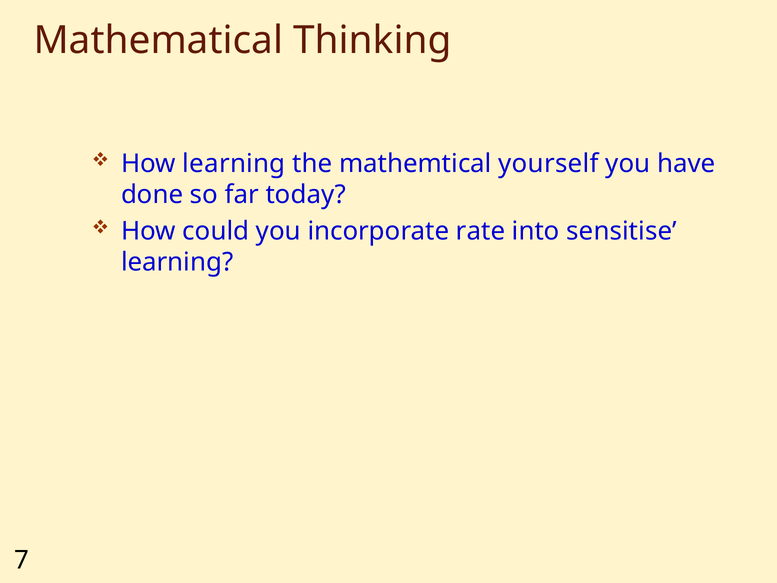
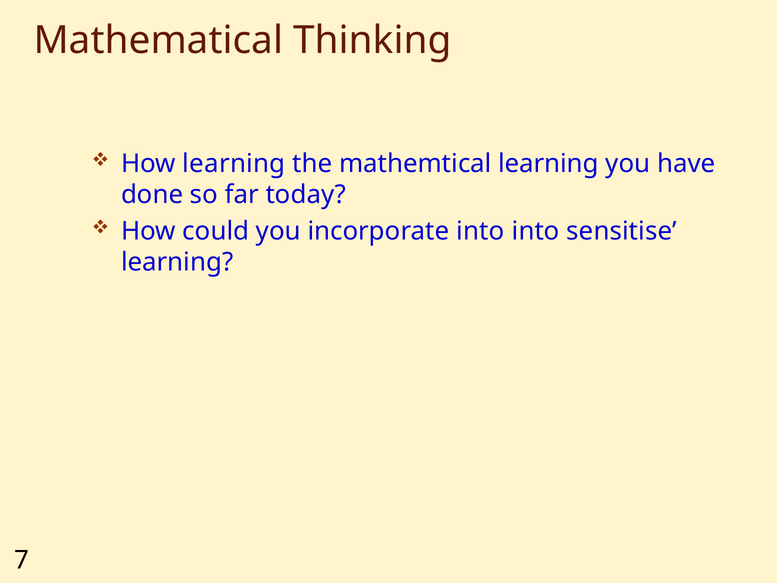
mathemtical yourself: yourself -> learning (549, 164)
incorporate rate: rate -> into (480, 231)
